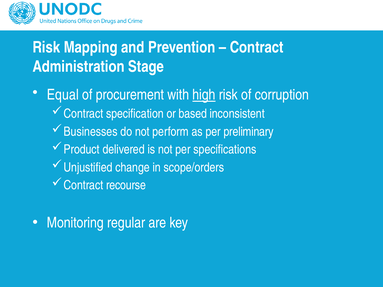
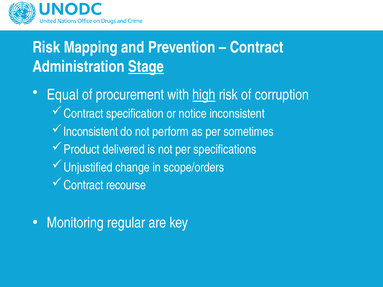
Stage underline: none -> present (146, 67)
based: based -> notice (193, 114)
Businesses: Businesses -> Inconsistent (91, 132)
preliminary: preliminary -> sometimes (249, 132)
